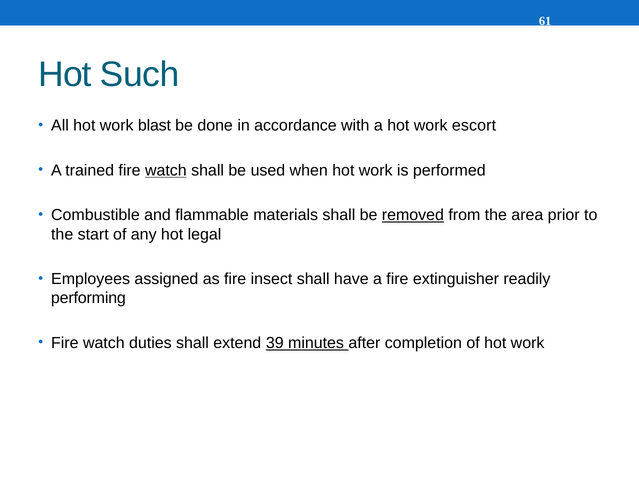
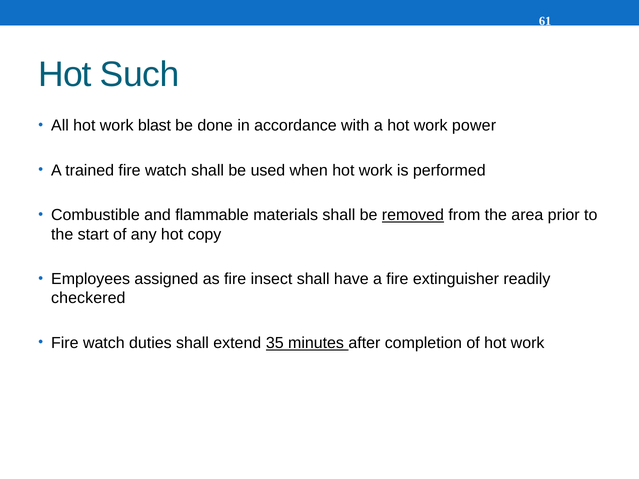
escort: escort -> power (474, 126)
watch underline: present -> none (166, 170)
legal: legal -> copy (205, 234)
performing: performing -> checkered (88, 298)
39: 39 -> 35 (275, 343)
